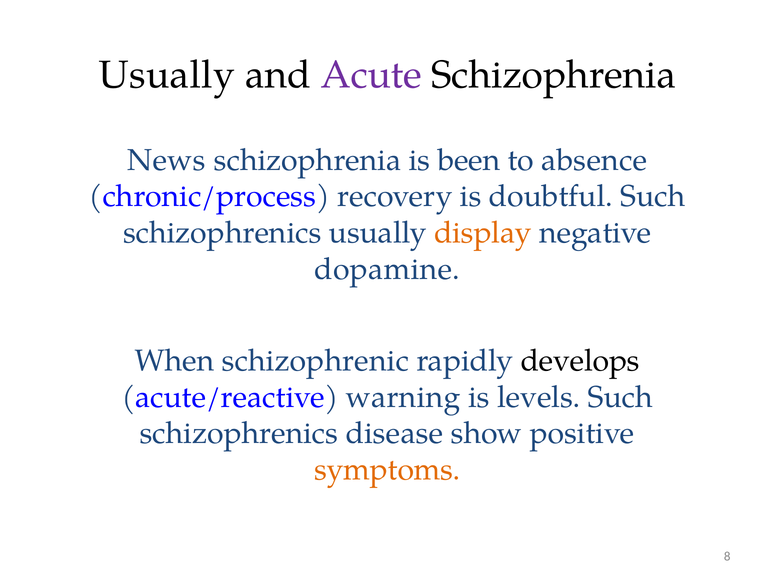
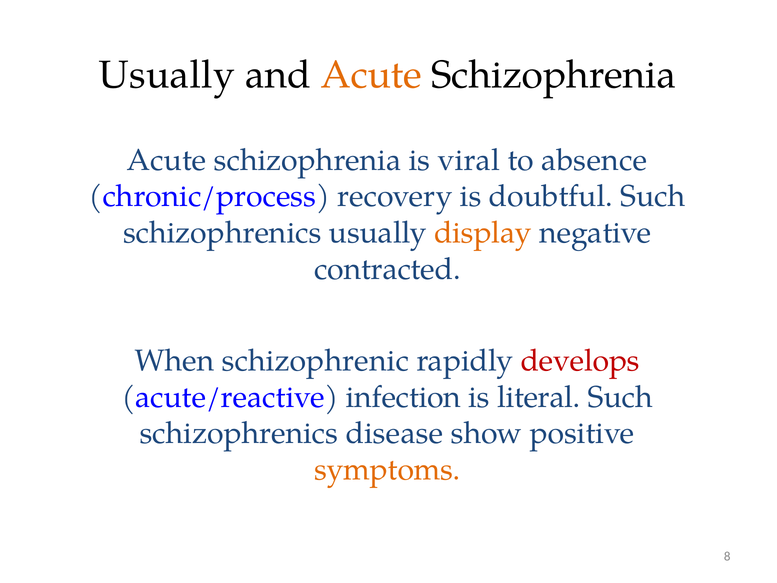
Acute colour: purple -> orange (371, 75)
News: News -> Acute (167, 160)
been: been -> viral (469, 160)
dopamine: dopamine -> contracted (387, 269)
develops colour: black -> red (580, 361)
warning: warning -> infection (403, 397)
levels: levels -> literal (539, 397)
